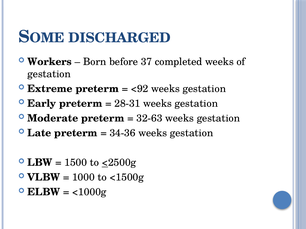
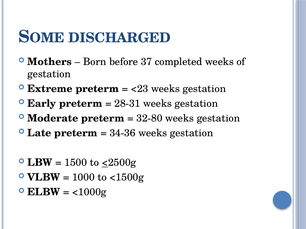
Workers: Workers -> Mothers (50, 62)
<92: <92 -> <23 (140, 89)
32-63: 32-63 -> 32-80 (149, 119)
